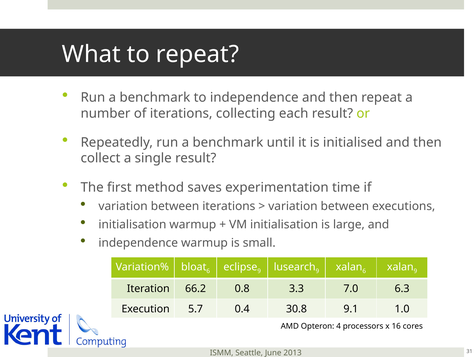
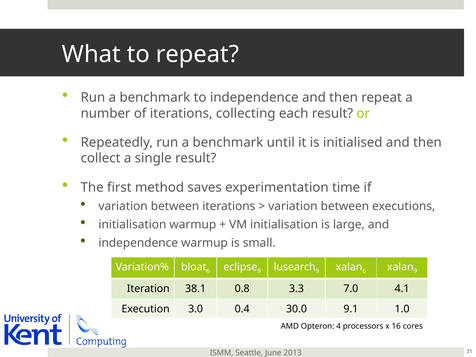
66.2: 66.2 -> 38.1 (196, 289)
6.3: 6.3 -> 4.1 (402, 289)
5.7: 5.7 -> 3.0 (196, 309)
30.8: 30.8 -> 30.0 (296, 309)
